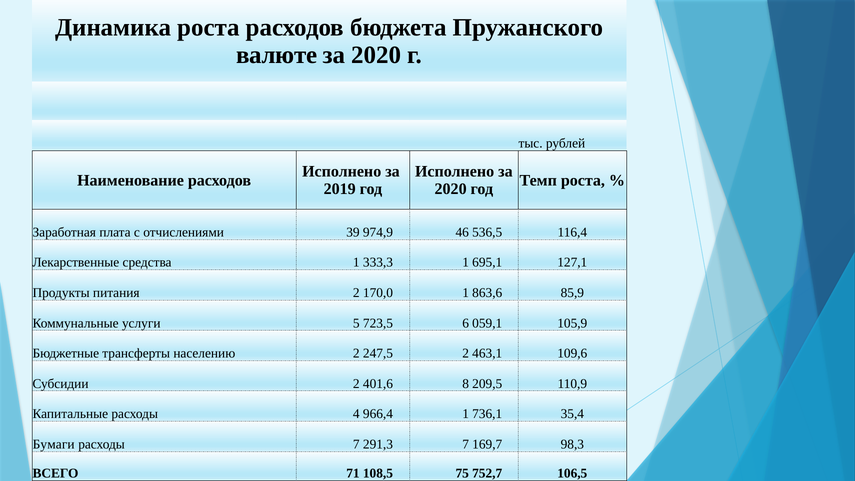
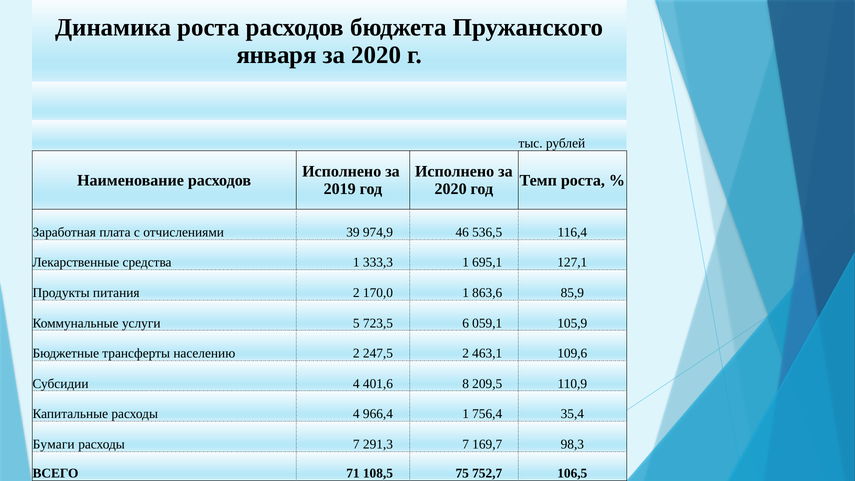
валюте: валюте -> января (277, 55)
Субсидии 2: 2 -> 4 (356, 384)
736,1: 736,1 -> 756,4 (487, 414)
